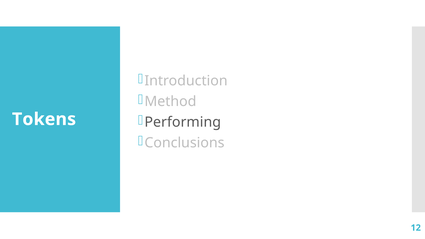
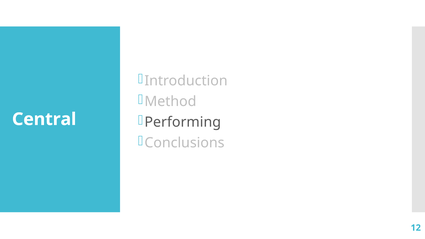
Tokens: Tokens -> Central (44, 119)
